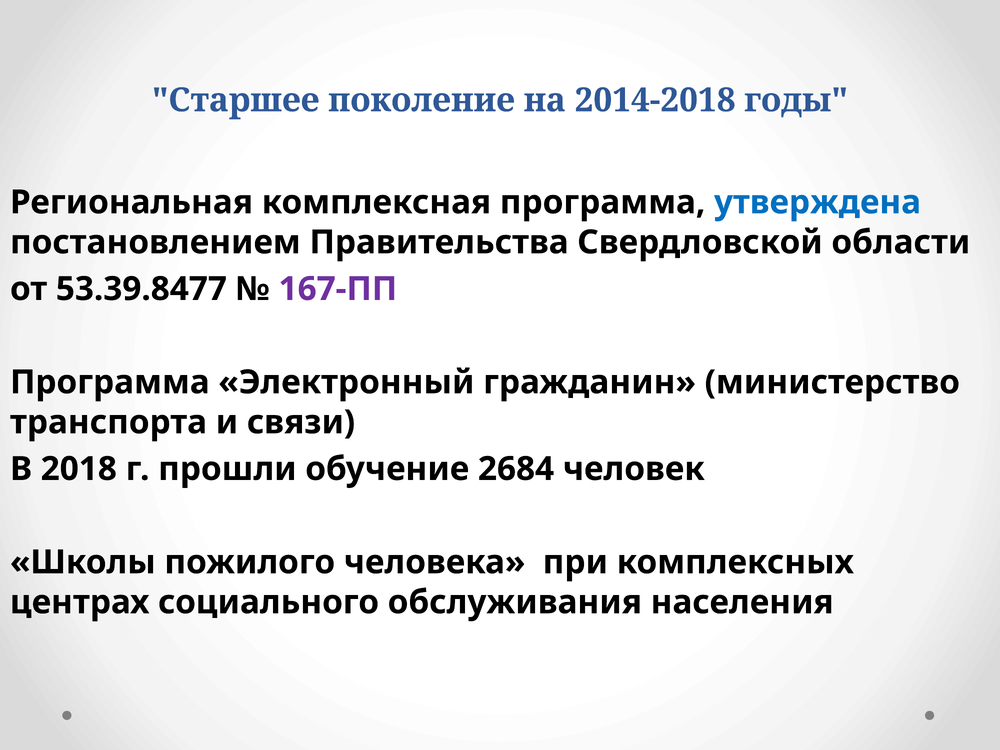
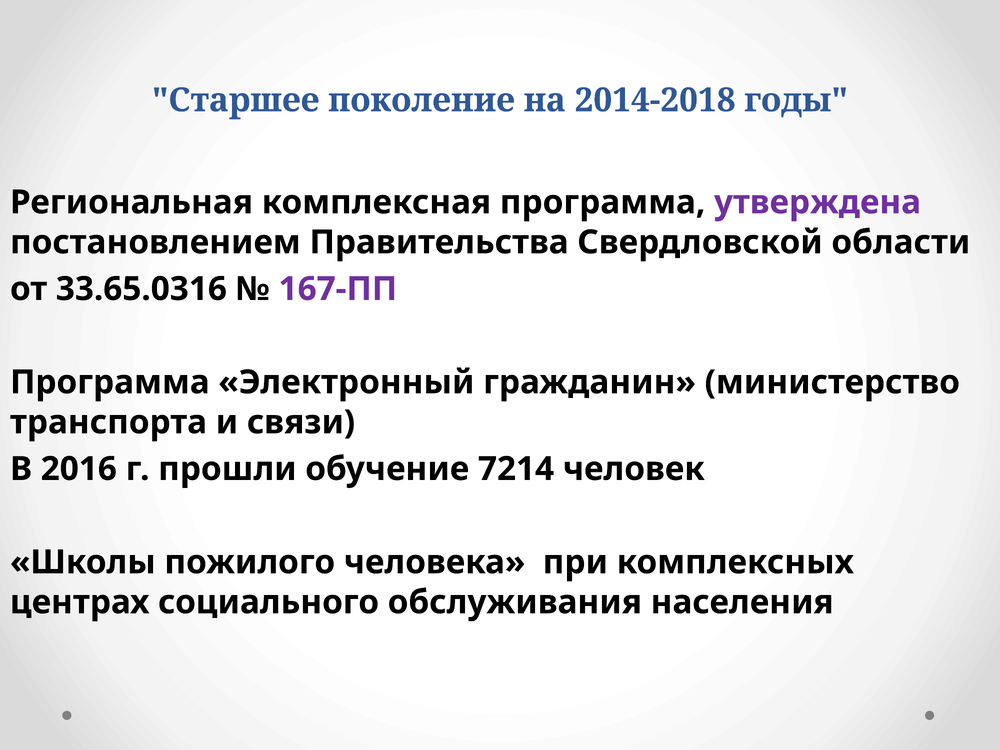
утверждена colour: blue -> purple (818, 202)
53.39.8477: 53.39.8477 -> 33.65.0316 (141, 289)
2018: 2018 -> 2016 (79, 469)
2684: 2684 -> 7214 (516, 469)
